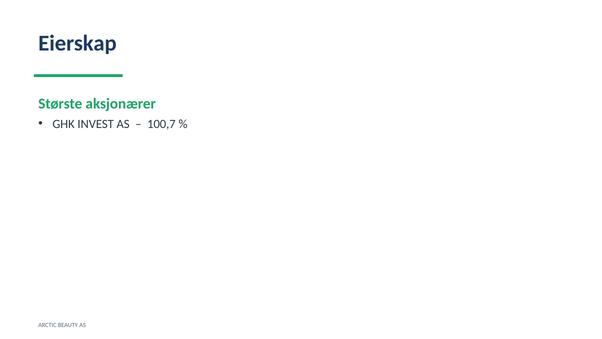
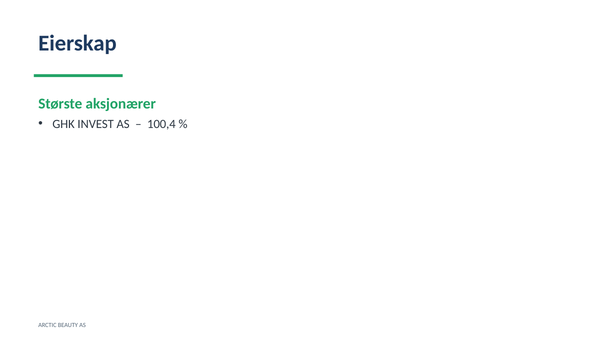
100,7: 100,7 -> 100,4 (161, 124)
